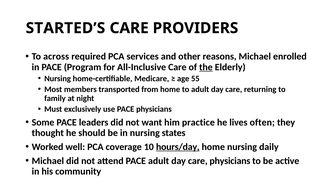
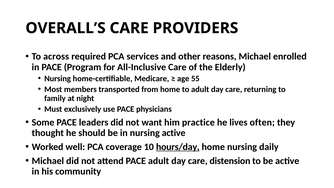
STARTED’S: STARTED’S -> OVERALL’S (66, 28)
the underline: present -> none (206, 67)
nursing states: states -> active (174, 133)
care physicians: physicians -> distension (230, 161)
